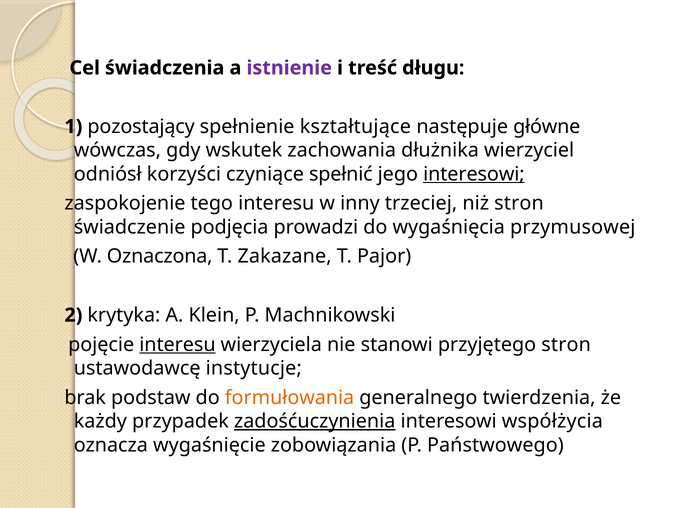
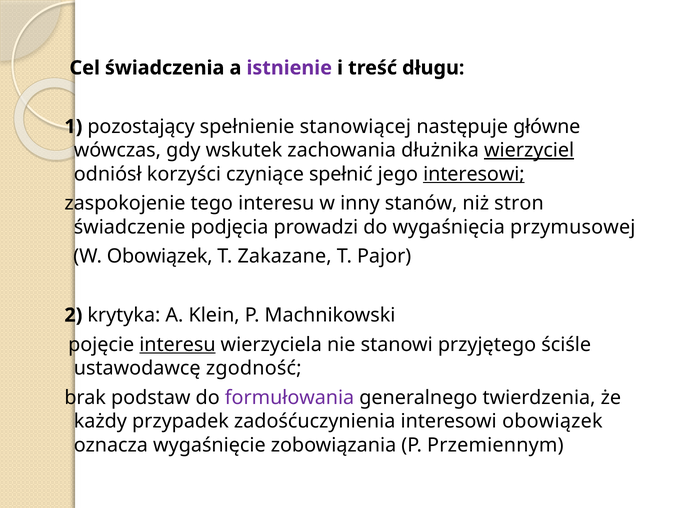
kształtujące: kształtujące -> stanowiącej (355, 127)
wierzyciel underline: none -> present (529, 150)
trzeciej: trzeciej -> stanów (421, 204)
W Oznaczona: Oznaczona -> Obowiązek (160, 257)
przyjętego stron: stron -> ściśle (566, 345)
instytucje: instytucje -> zgodność (254, 369)
formułowania colour: orange -> purple (290, 398)
zadośćuczynienia underline: present -> none (315, 422)
interesowi współżycia: współżycia -> obowiązek (552, 422)
Państwowego: Państwowego -> Przemiennym (495, 445)
